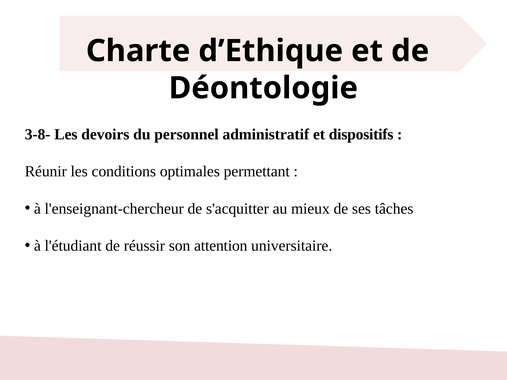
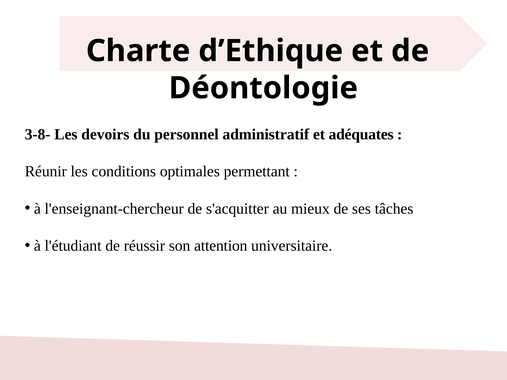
dispositifs: dispositifs -> adéquates (361, 134)
